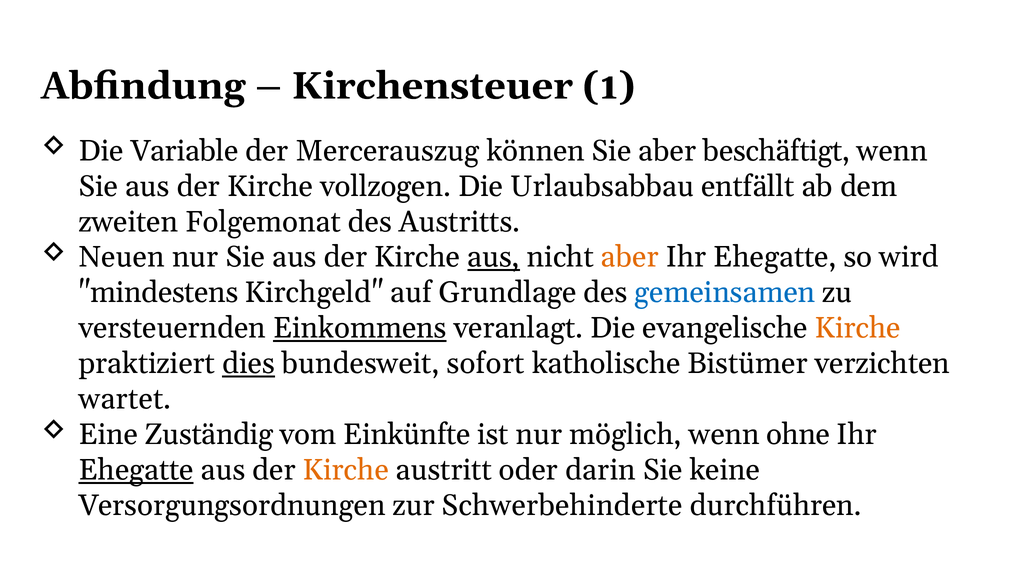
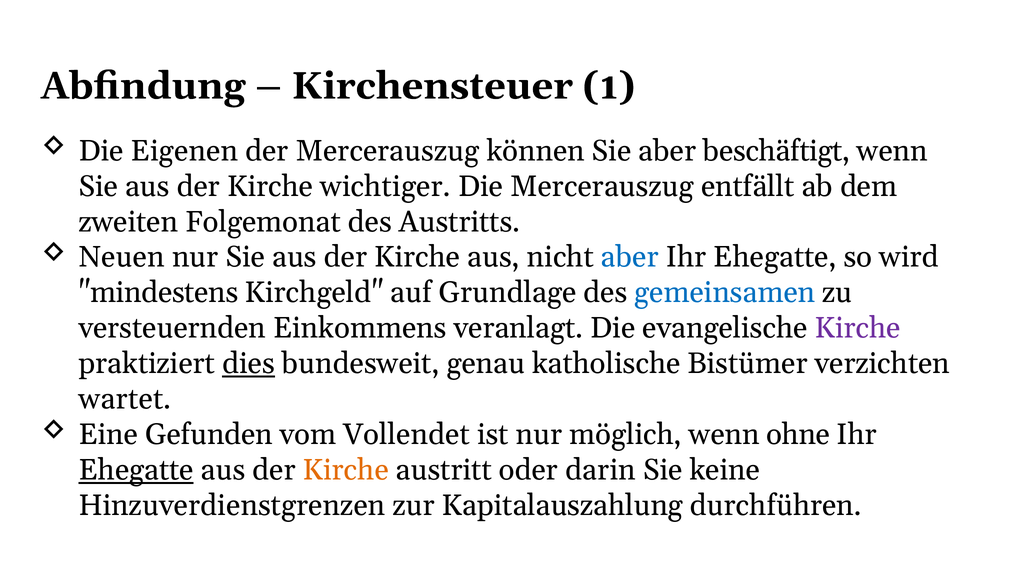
Variable: Variable -> Eigenen (184, 151)
vollzogen: vollzogen -> wichtiger (386, 186)
Die Urlaubsabbau: Urlaubsabbau -> Mercerauszug (602, 186)
aus underline: present -> none (494, 257)
aber colour: orange -> blue (630, 257)
Einkommens underline: present -> none (360, 328)
Kirche colour: orange -> purple (858, 328)
sofort: sofort -> genau (486, 364)
Zuständig: Zuständig -> Gefunden (209, 435)
Einkünfte: Einkünfte -> Vollendet (407, 435)
Versorgungsordnungen: Versorgungsordnungen -> Hinzuverdienstgrenzen (232, 505)
Schwerbehinderte: Schwerbehinderte -> Kapitalauszahlung (562, 505)
